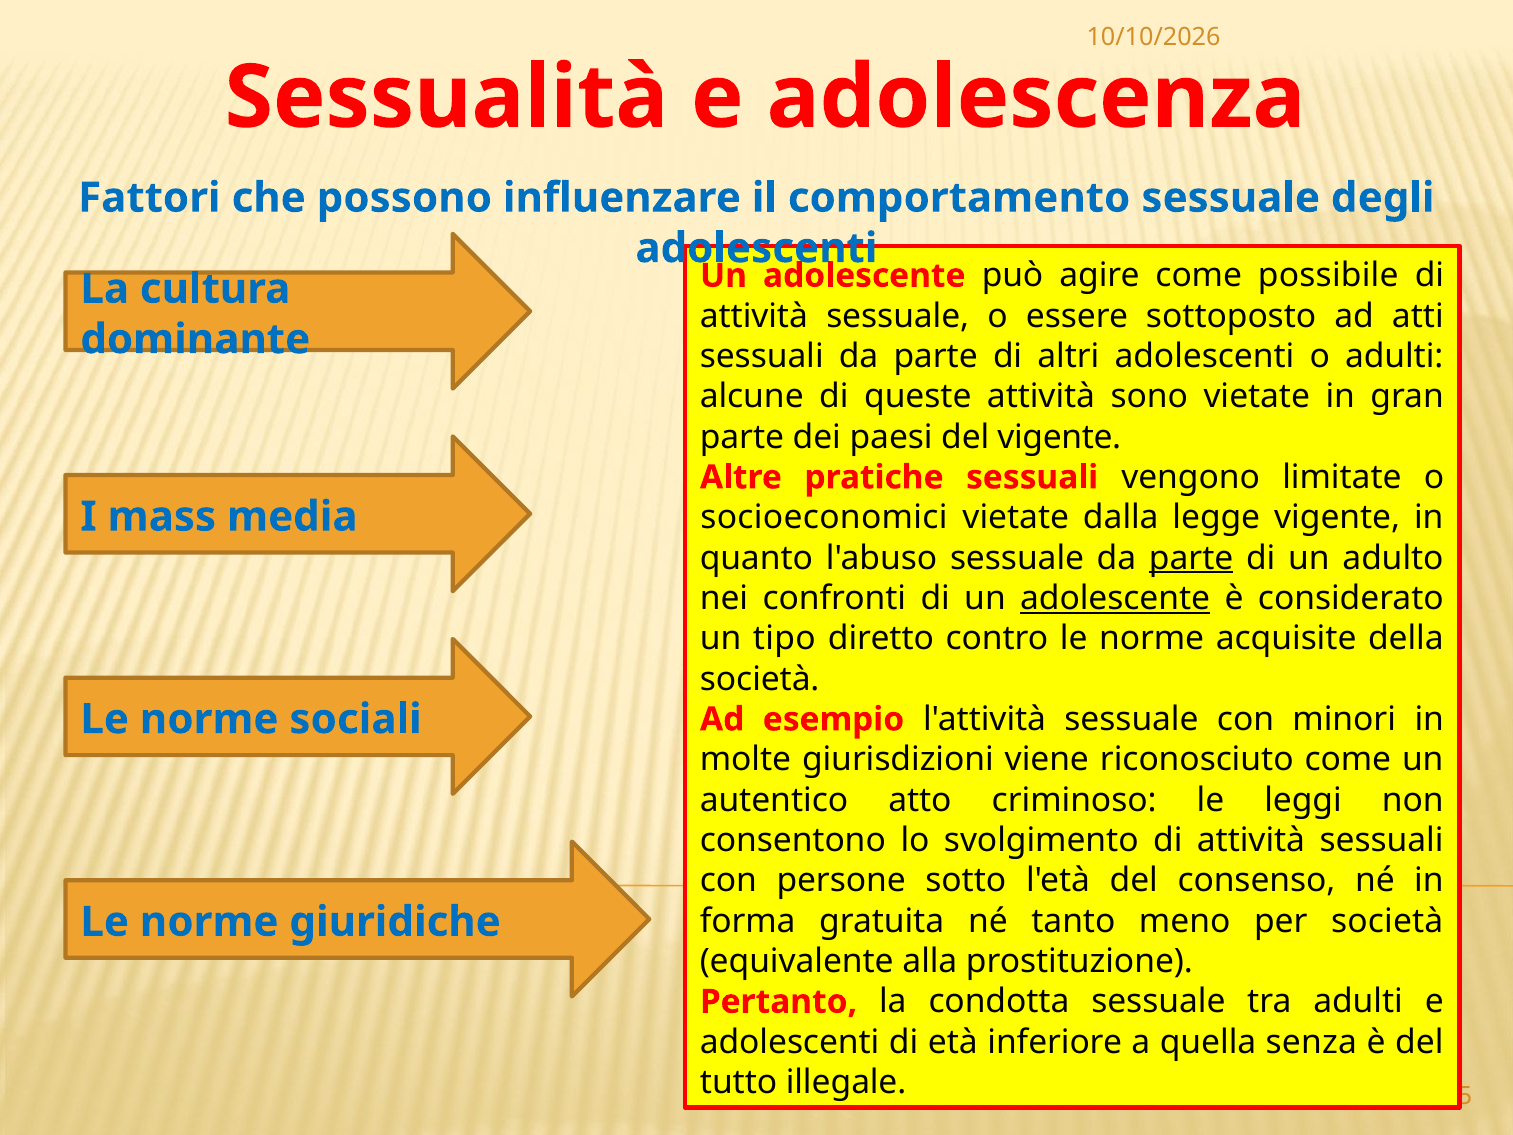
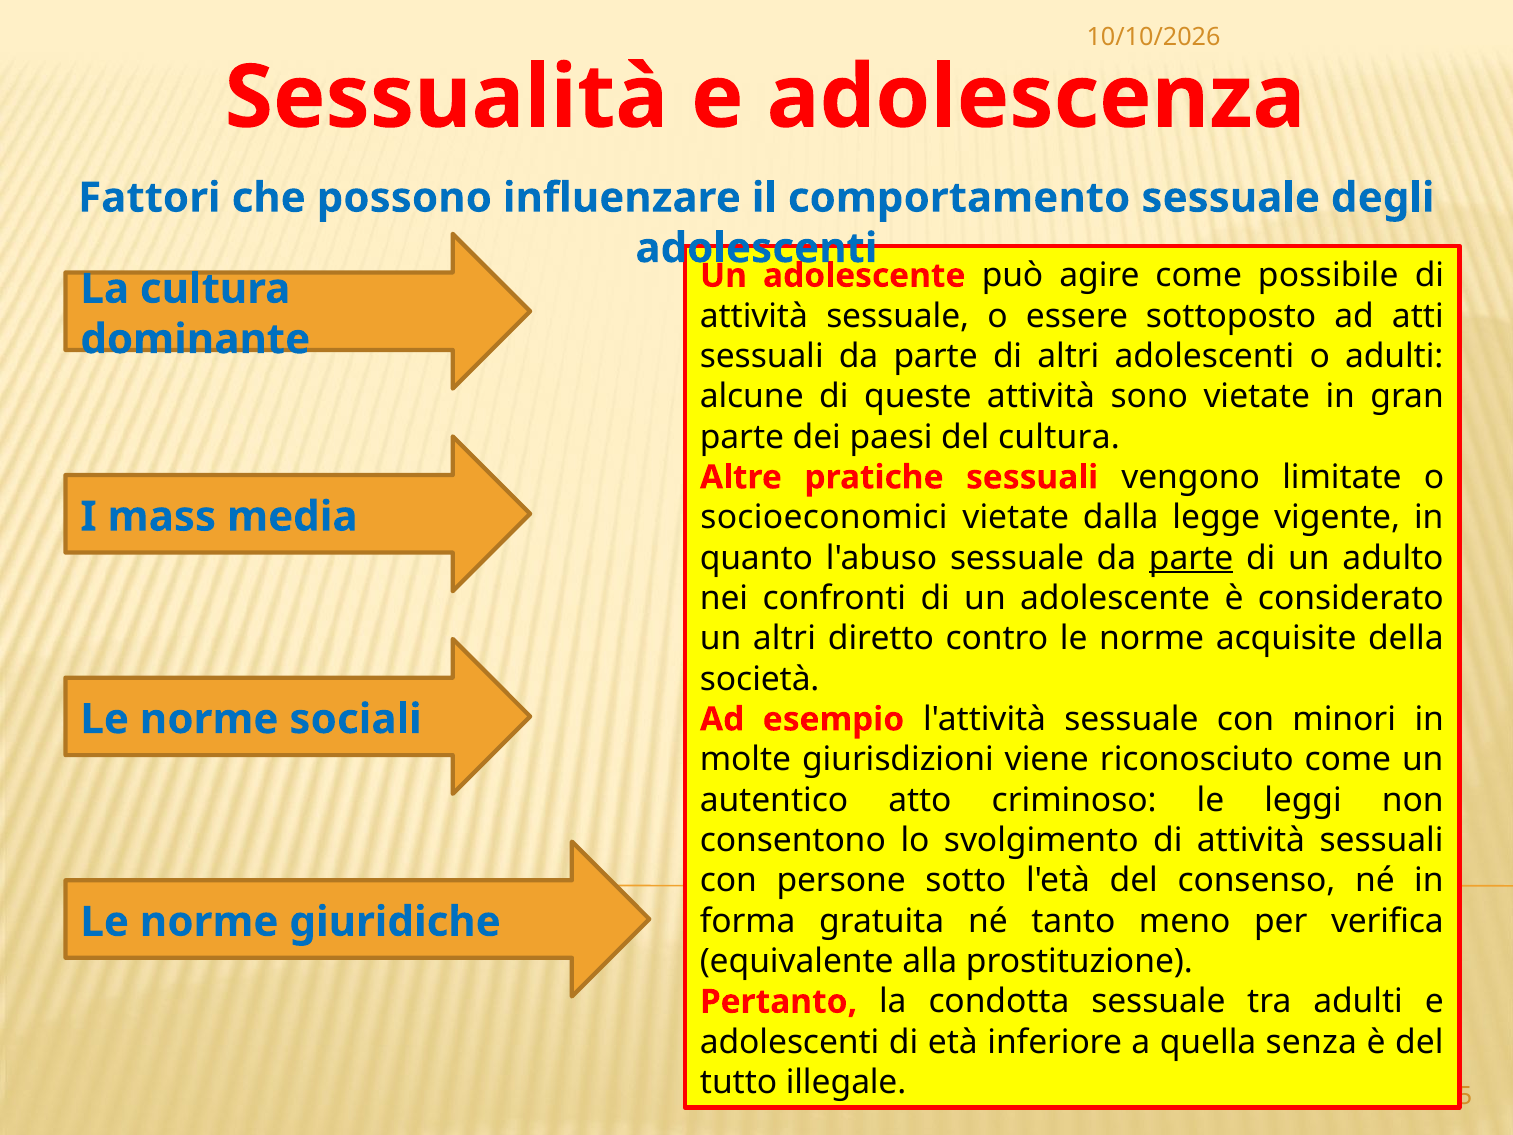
del vigente: vigente -> cultura (1059, 437)
adolescente underline: present -> none (1115, 598)
un tipo: tipo -> altri (784, 639)
per società: società -> verifica (1387, 921)
